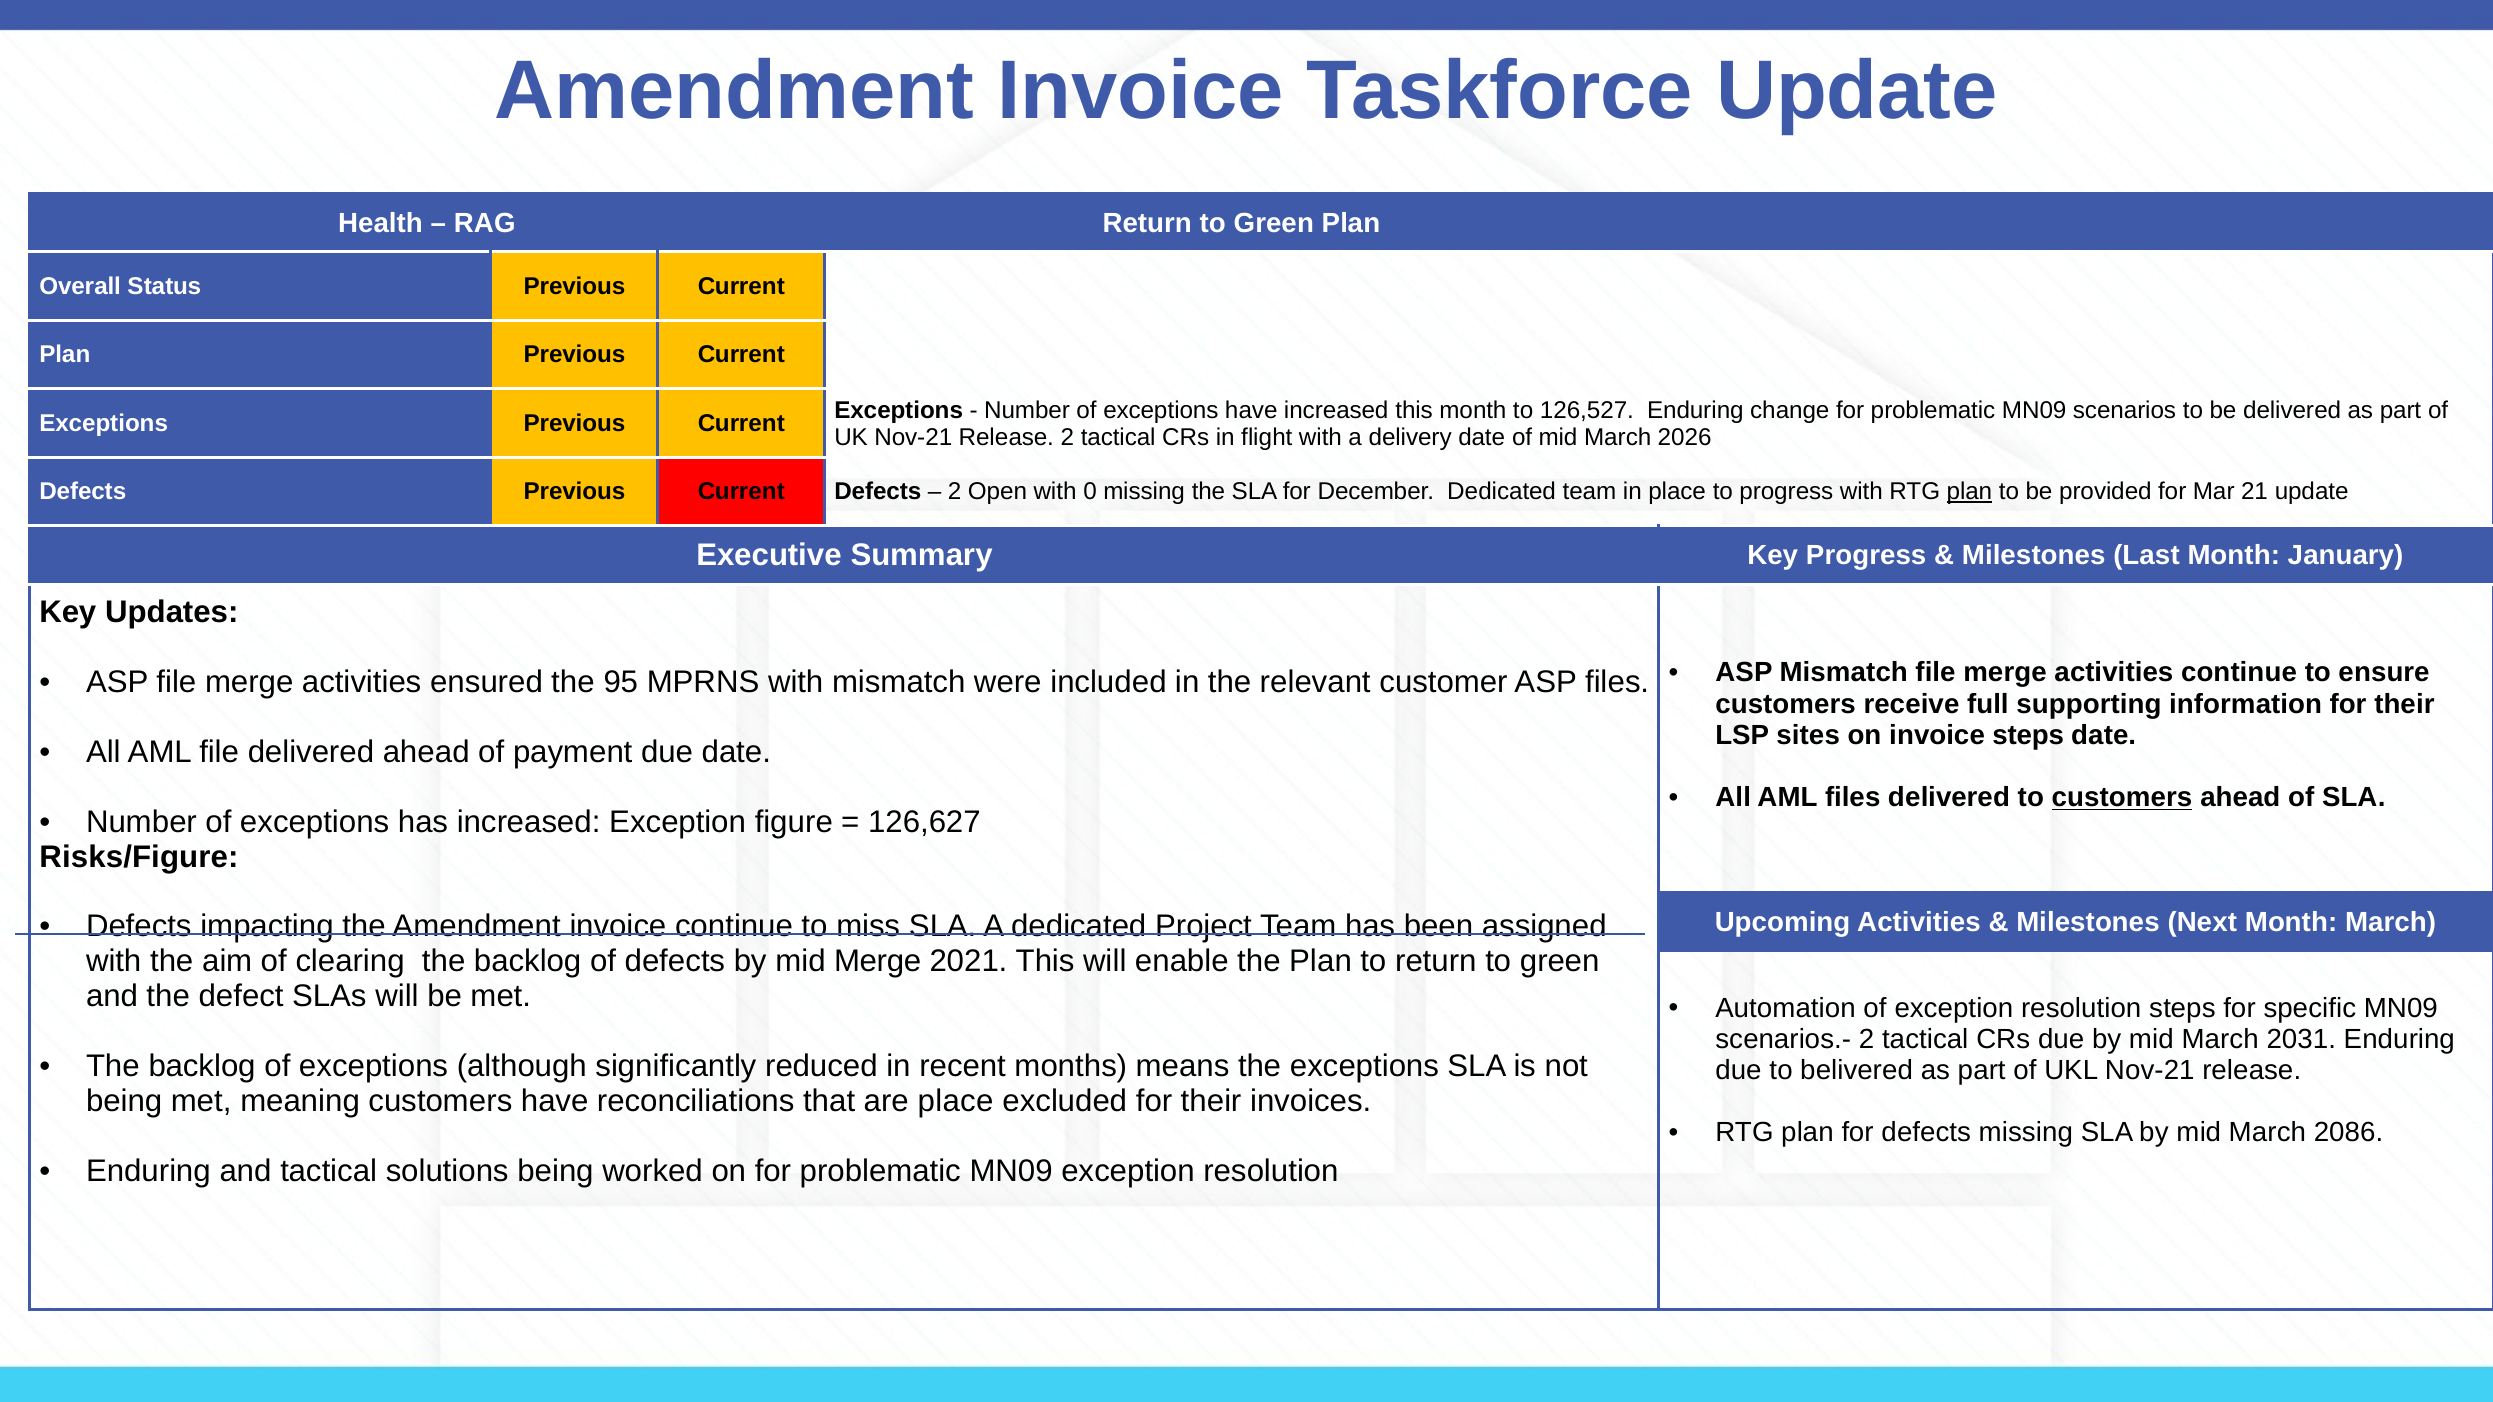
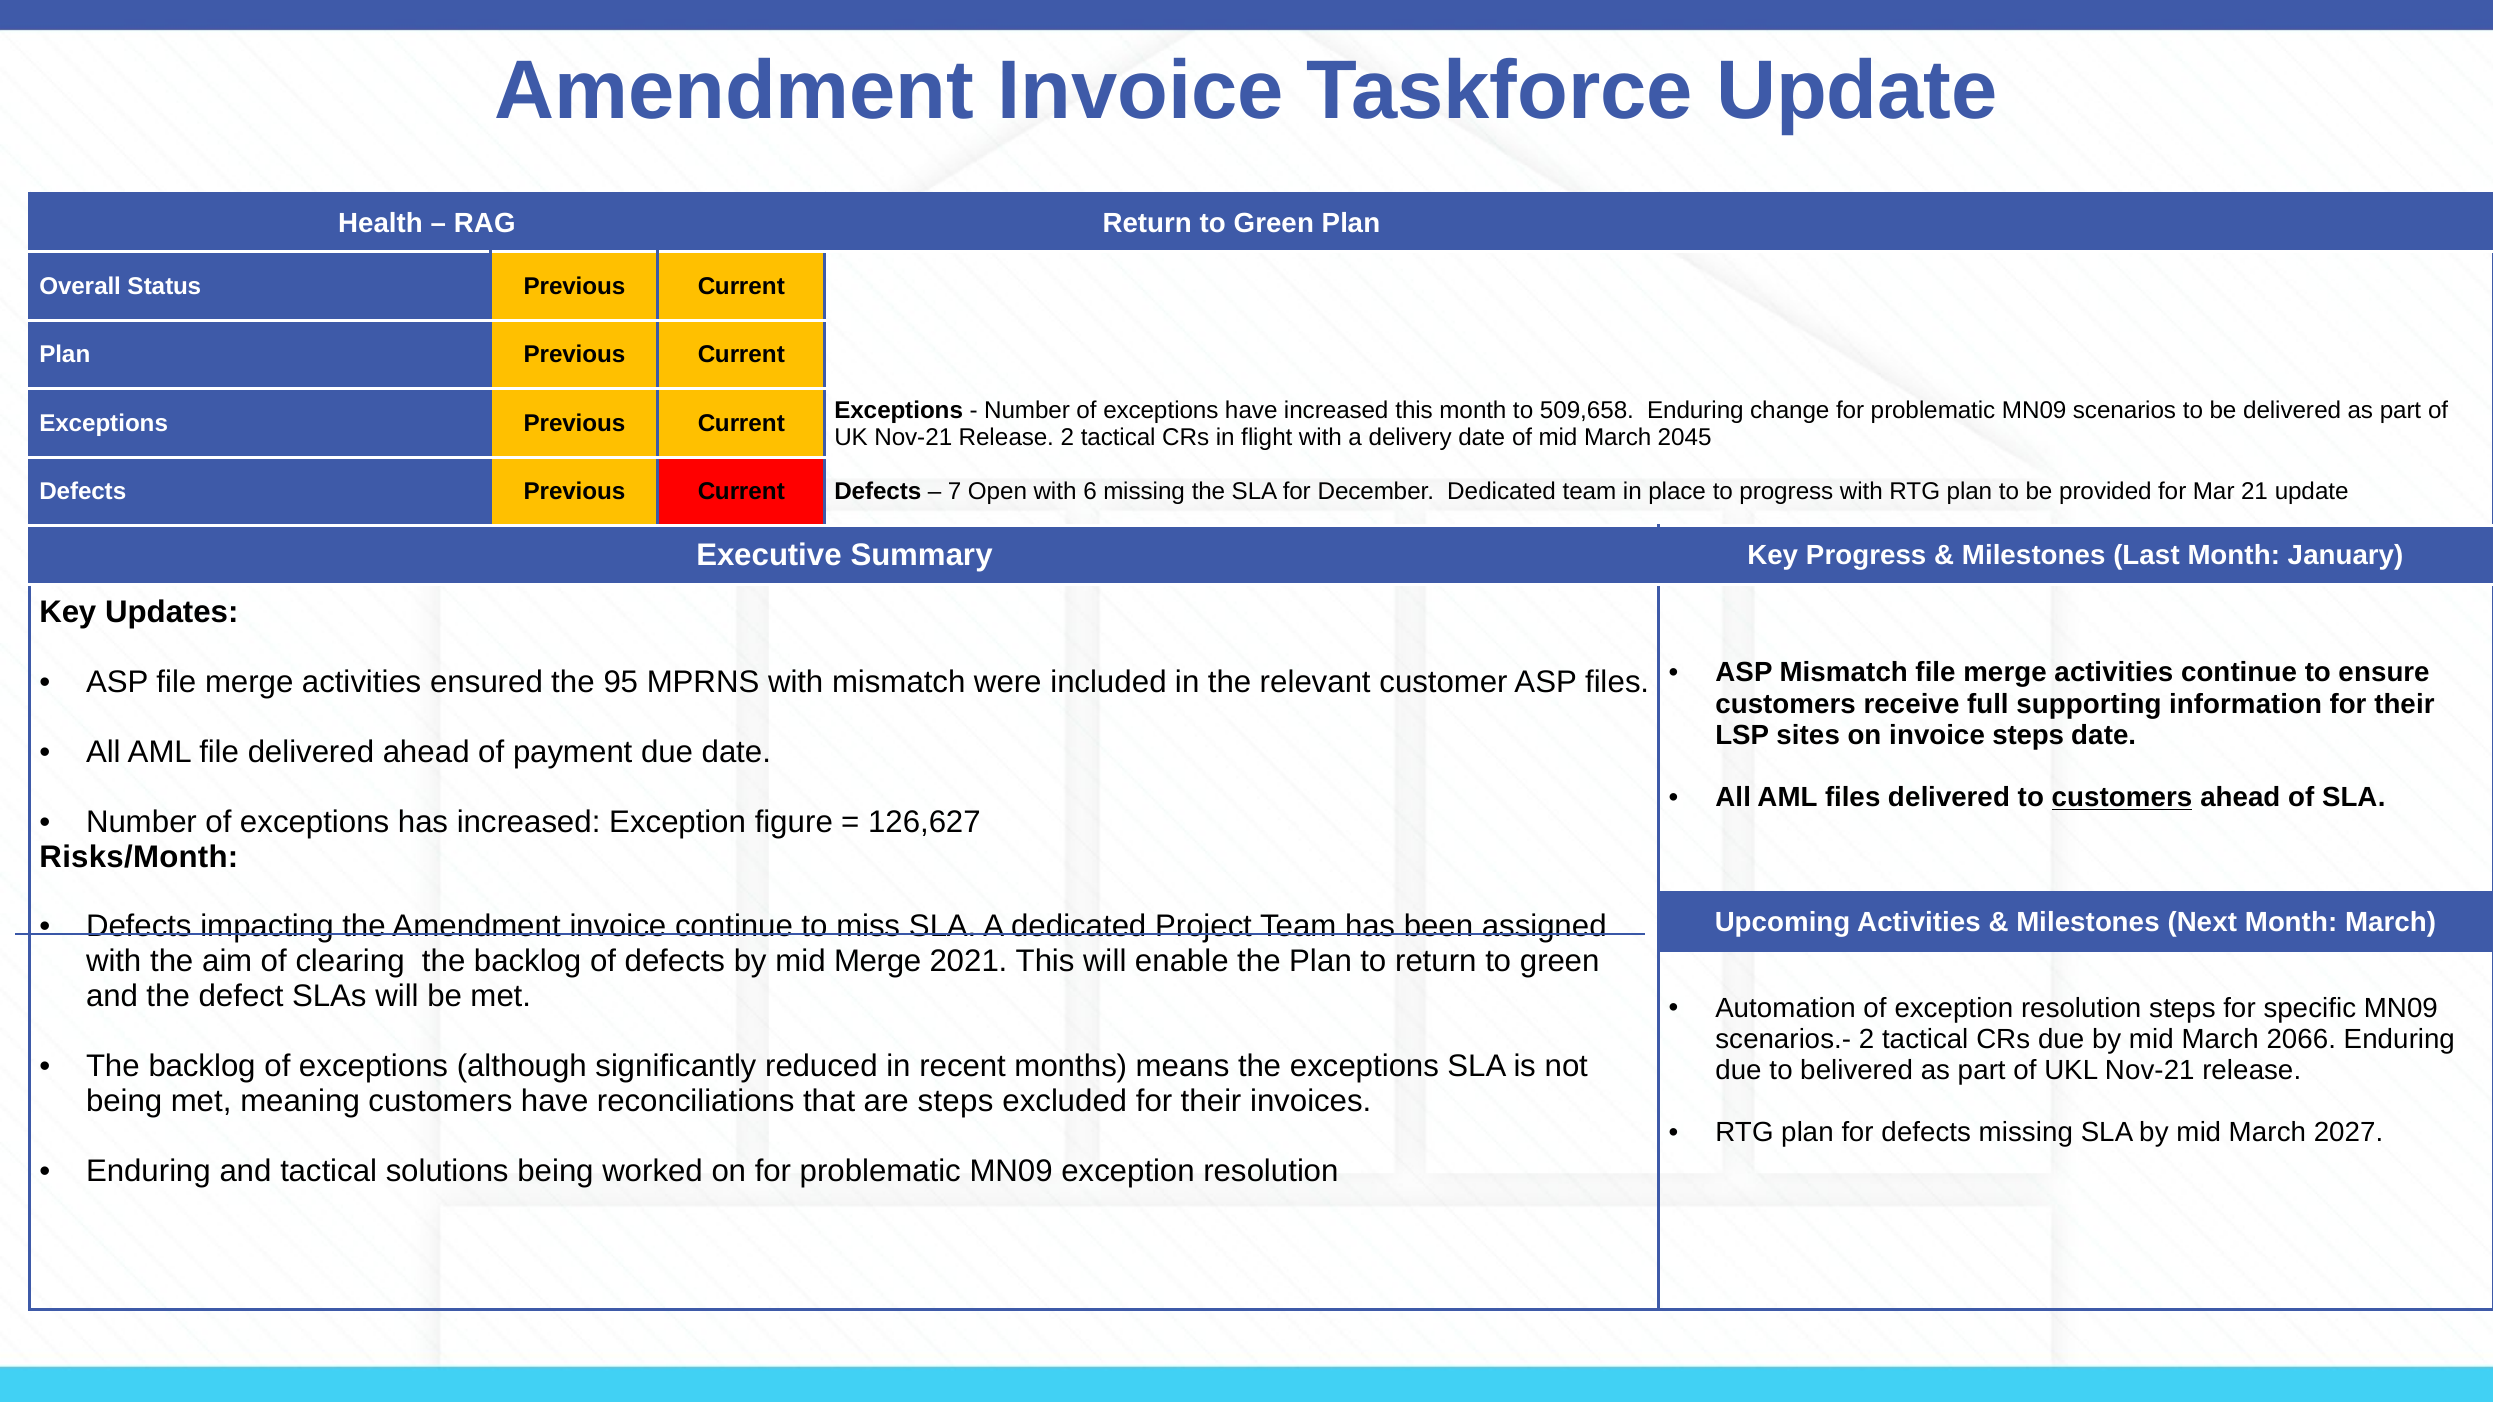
126,527: 126,527 -> 509,658 (1587, 411)
2026: 2026 -> 2045 (1685, 438)
2: 2 -> 7 (955, 492)
0: 0 -> 6 (1090, 492)
plan underline: present -> none (1969, 492)
Risks/Figure: Risks/Figure -> Risks/Month (139, 857)
2031: 2031 -> 2066 (2301, 1039)
are place: place -> steps (956, 1102)
2086: 2086 -> 2027 (2348, 1133)
